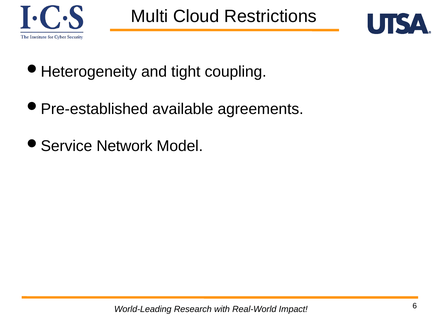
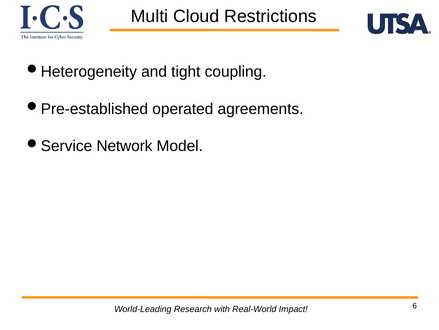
available: available -> operated (183, 109)
